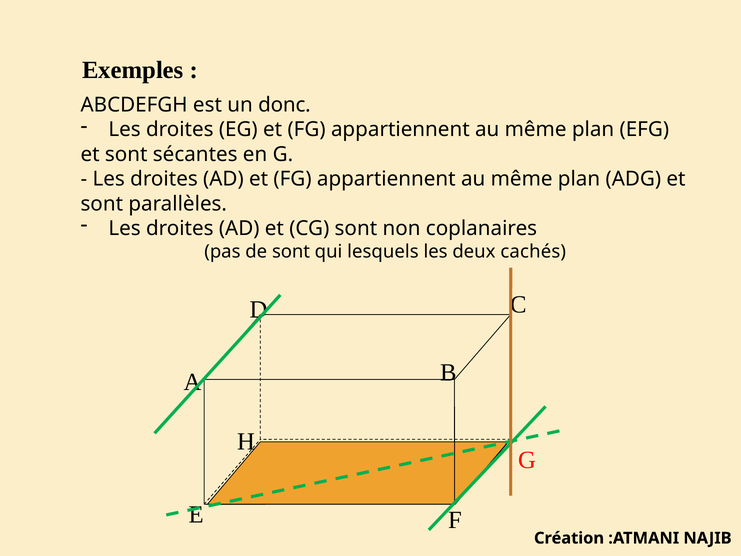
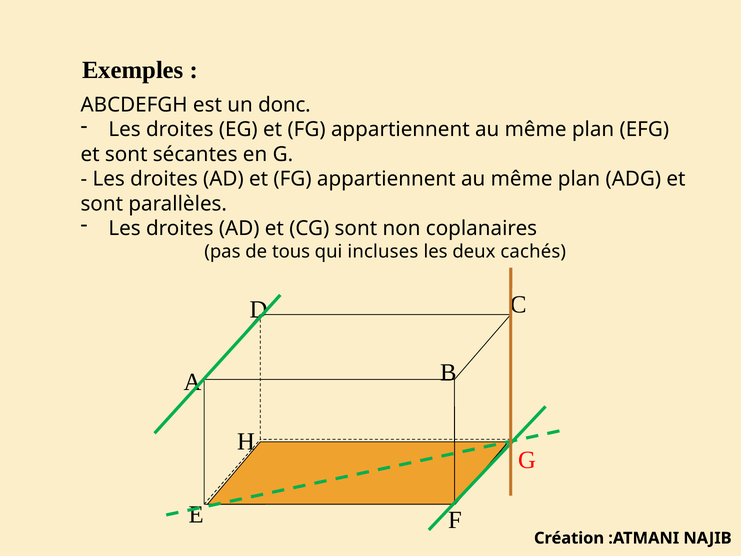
de sont: sont -> tous (291, 252)
lesquels: lesquels -> incluses (383, 252)
